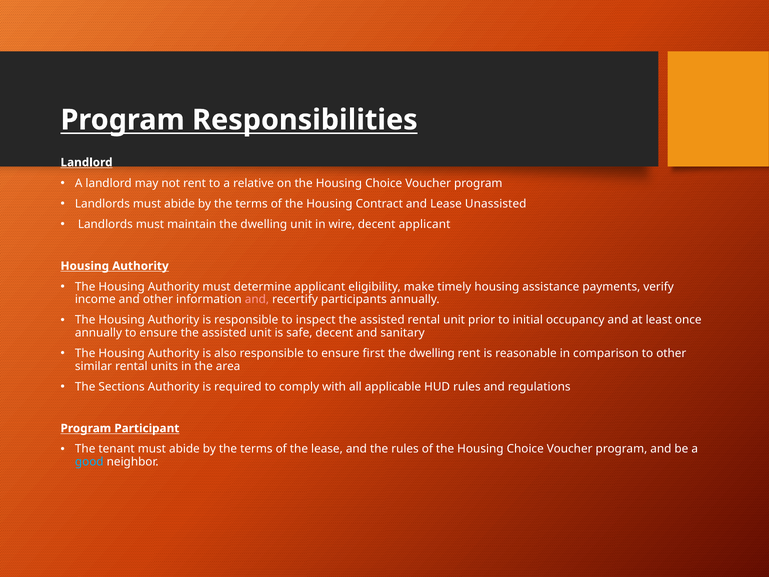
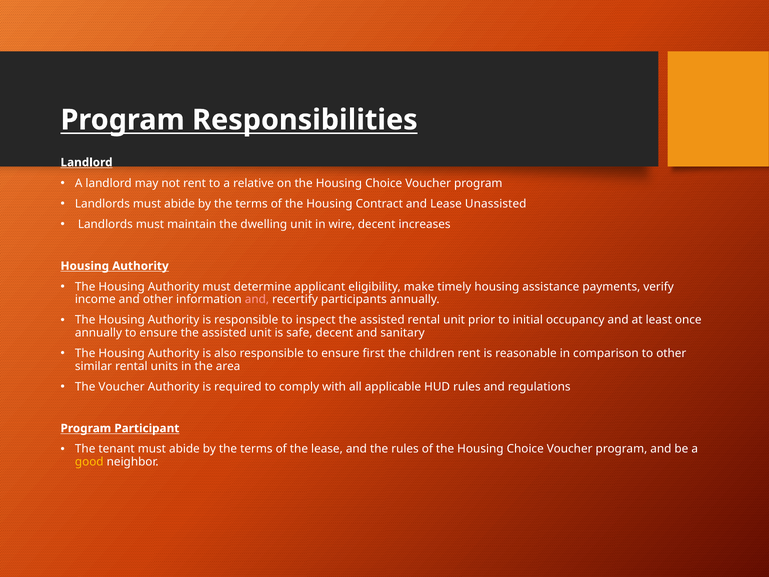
decent applicant: applicant -> increases (425, 224)
dwelling: dwelling -> children (432, 353)
The Sections: Sections -> Voucher (122, 387)
good colour: light blue -> yellow (89, 462)
